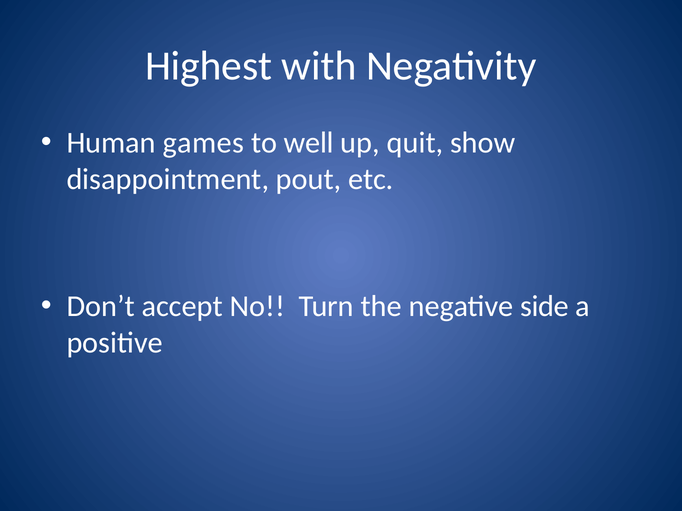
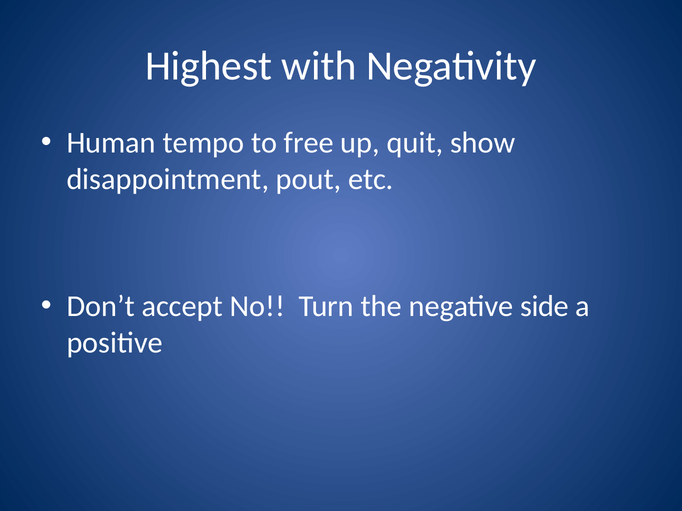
games: games -> tempo (204, 143)
well: well -> free (309, 143)
